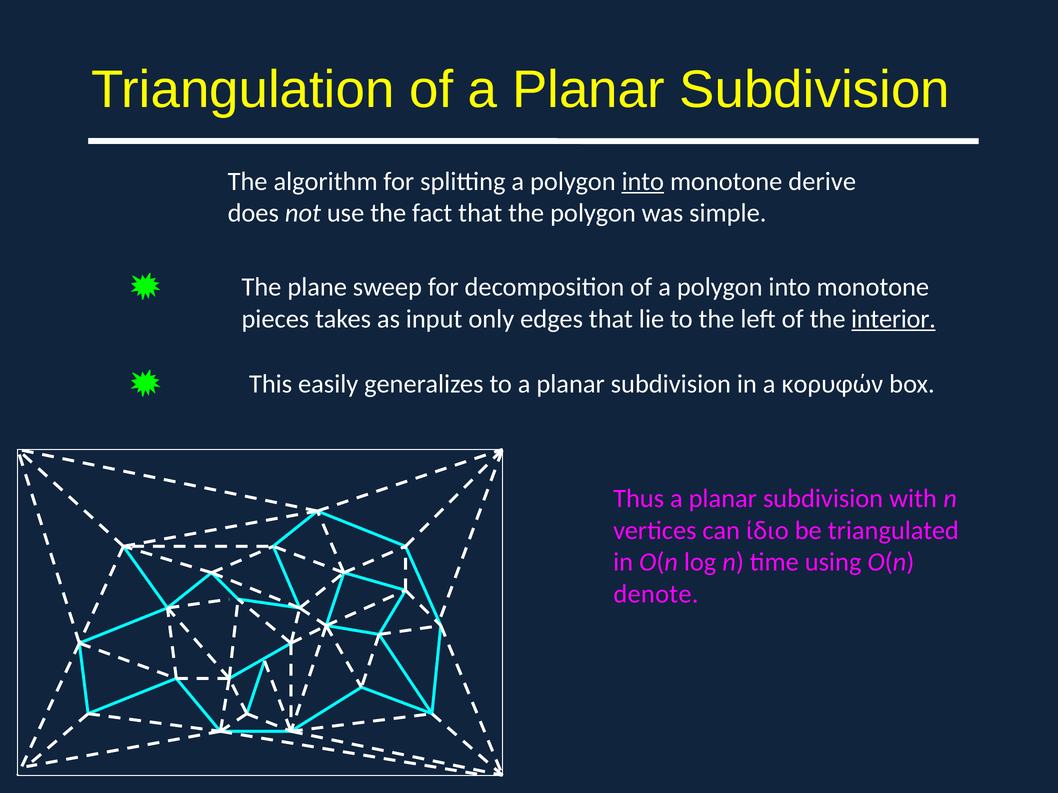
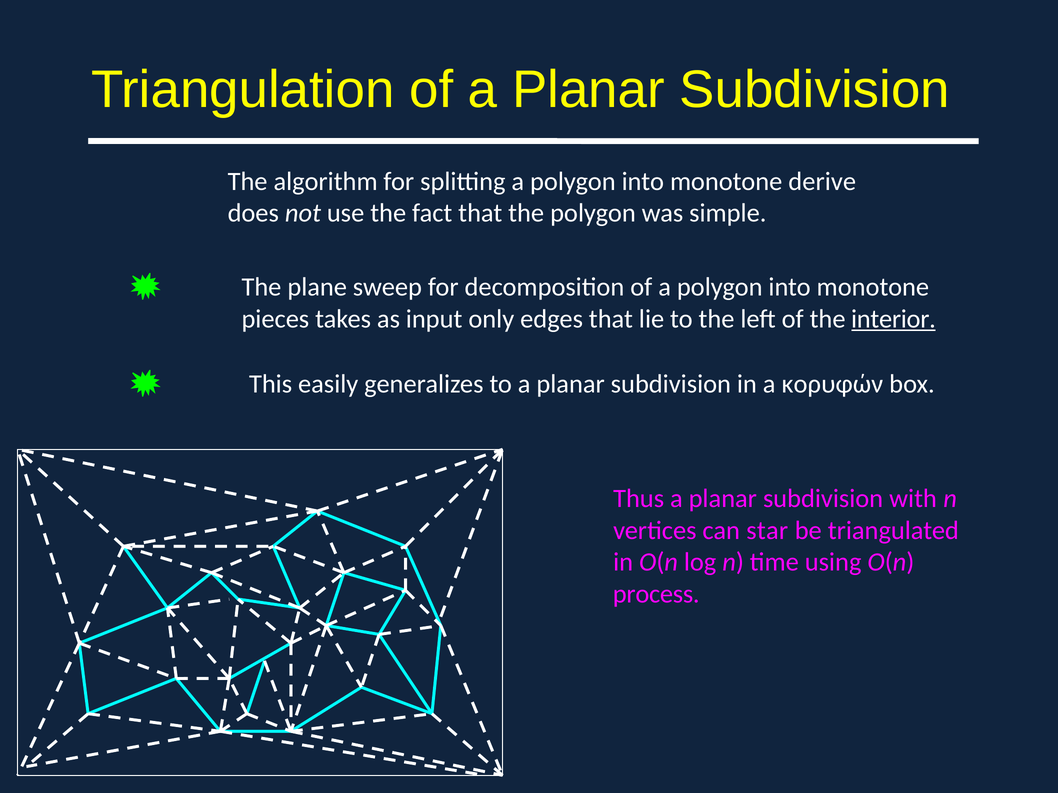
into underline: present -> none (643, 182)
ίδιο: ίδιο -> star (767, 531)
denote: denote -> process (656, 594)
